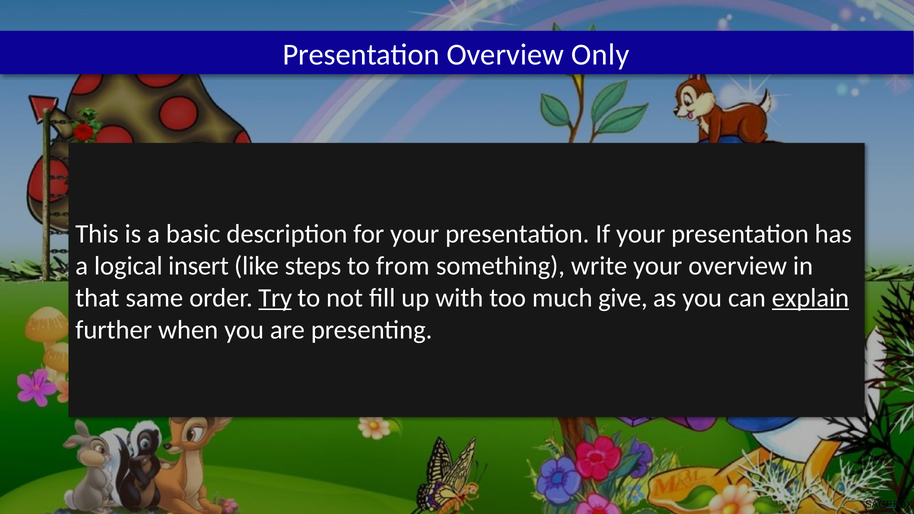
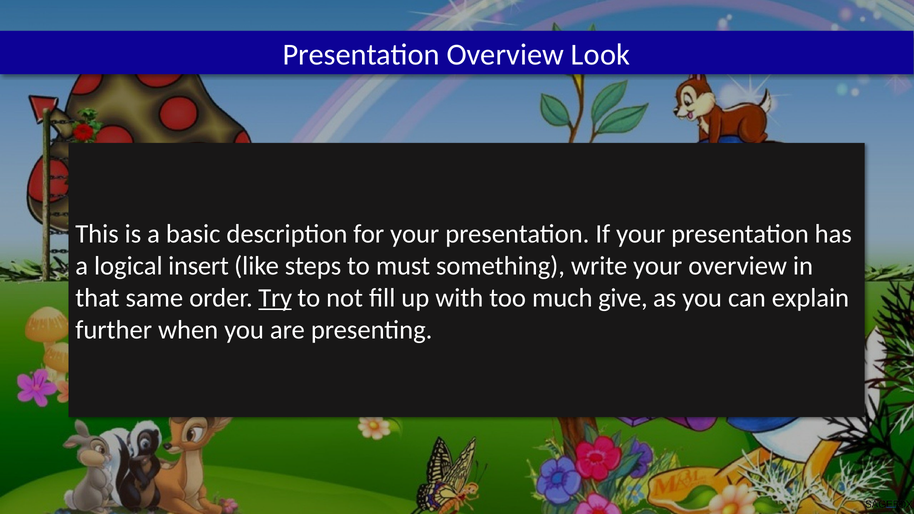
Only: Only -> Look (600, 55)
from: from -> must (403, 266)
explain underline: present -> none (810, 298)
